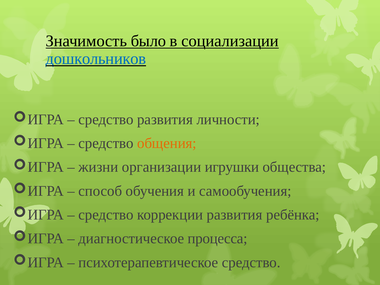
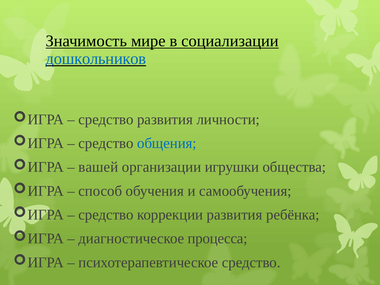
было: было -> мире (148, 41)
общения colour: orange -> blue (167, 143)
жизни: жизни -> вашей (98, 167)
